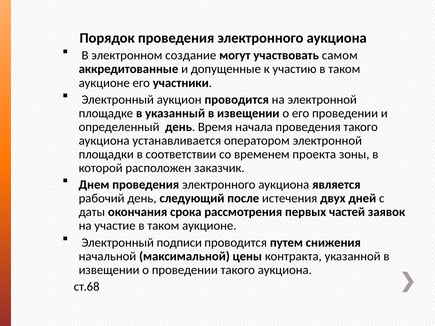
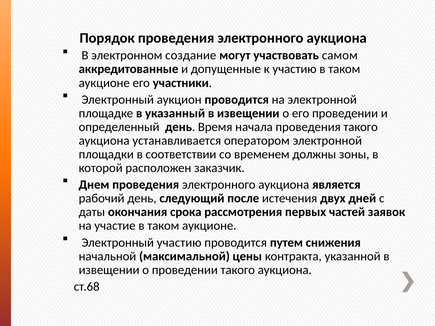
проекта: проекта -> должны (314, 154)
Электронный подписи: подписи -> участию (179, 243)
